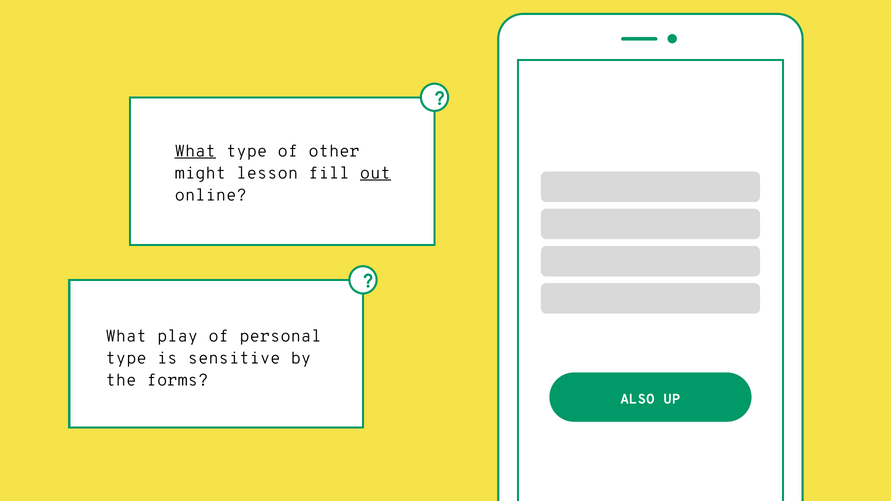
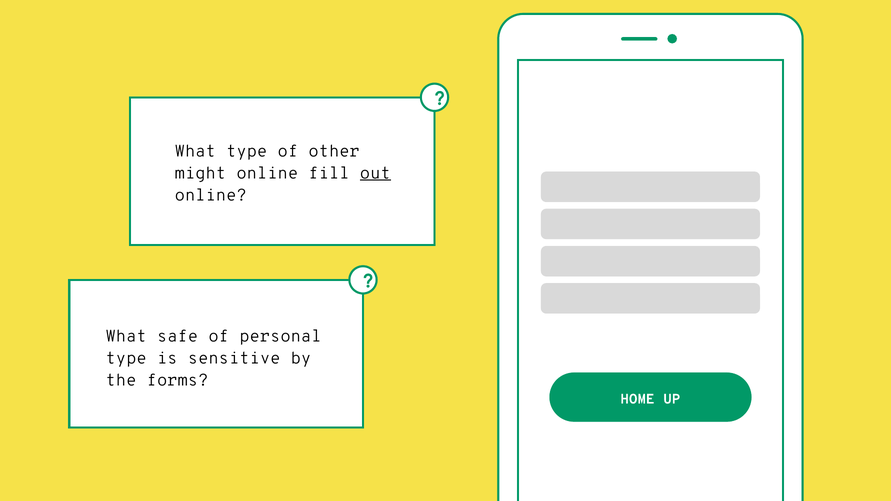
What underline: present -> none (195, 151)
might lesson: lesson -> online (267, 173)
play: play -> safe (178, 336)
ALSO: ALSO -> HOME (637, 399)
